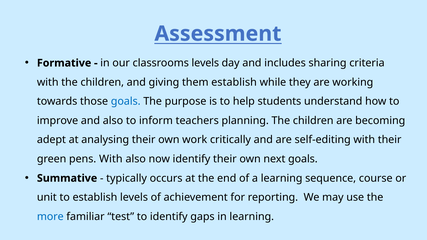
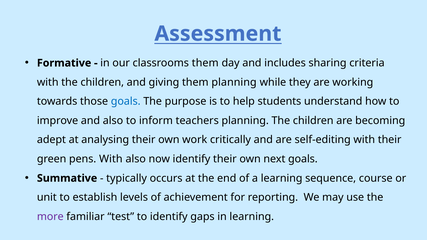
classrooms levels: levels -> them (205, 63)
them establish: establish -> planning (234, 82)
more colour: blue -> purple (50, 217)
